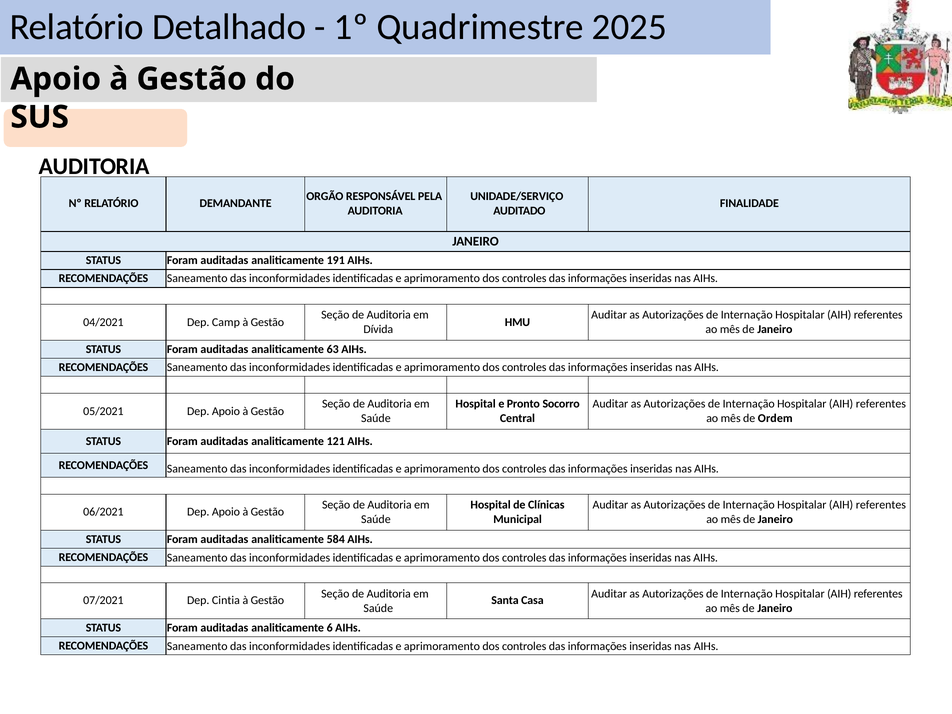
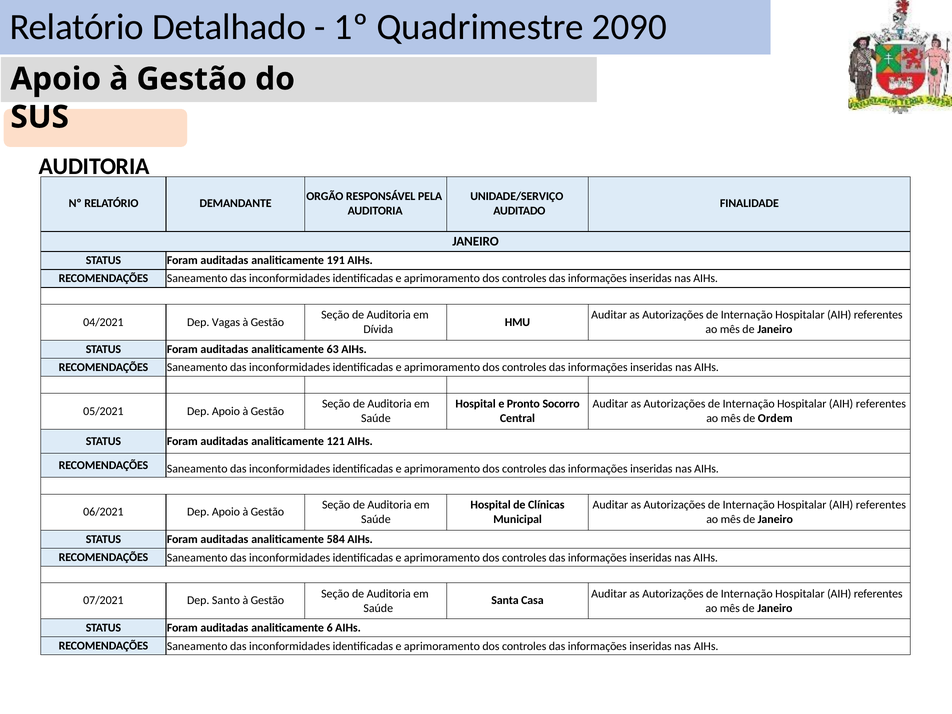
2025: 2025 -> 2090 (629, 27)
Camp: Camp -> Vagas (226, 322)
Cintia: Cintia -> Santo (226, 601)
